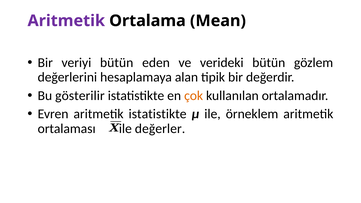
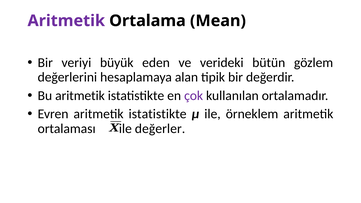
veriyi bütün: bütün -> büyük (117, 63)
Bu gösterilir: gösterilir -> aritmetik (80, 96)
çok colour: orange -> purple (194, 96)
